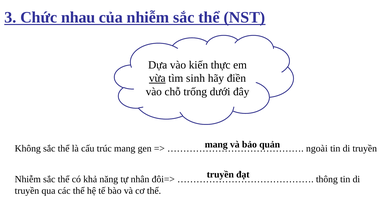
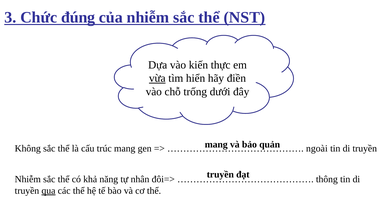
nhau: nhau -> đúng (78, 17)
sinh: sinh -> hiển (196, 78)
qua underline: none -> present (48, 191)
